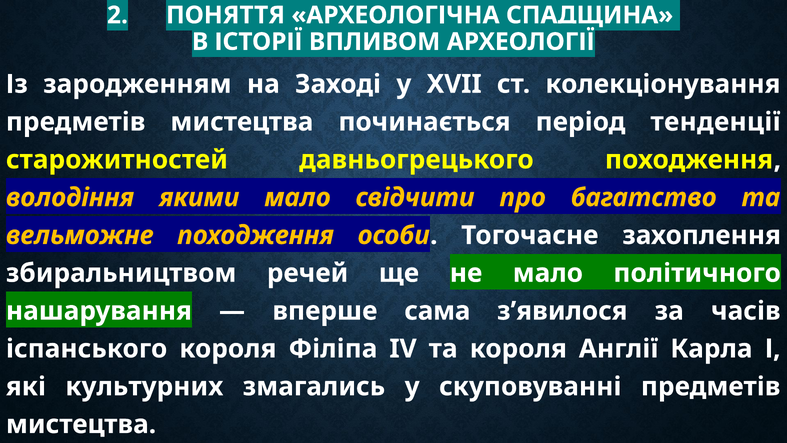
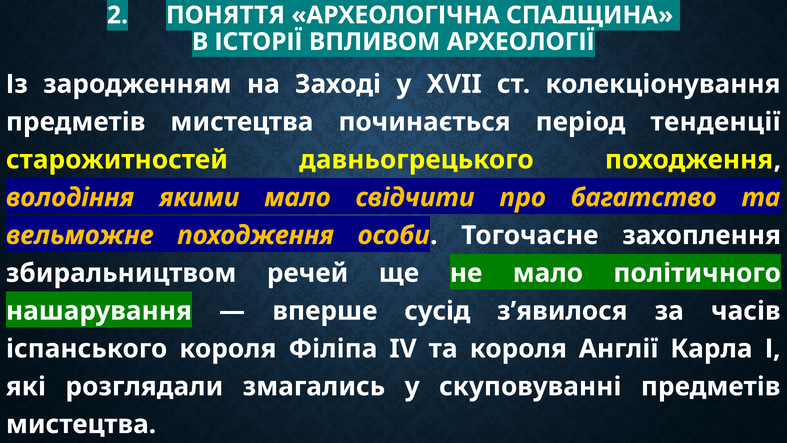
сама: сама -> сусід (437, 311)
культурних: культурних -> розглядали (144, 386)
